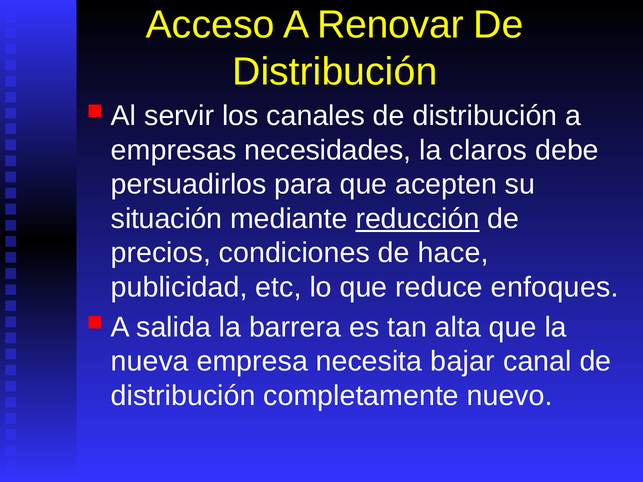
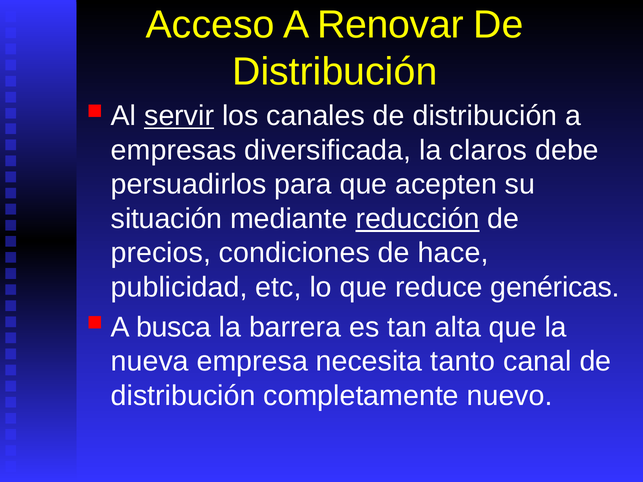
servir underline: none -> present (179, 116)
necesidades: necesidades -> diversificada (328, 150)
enfoques: enfoques -> genéricas (555, 287)
salida: salida -> busca (174, 327)
bajar: bajar -> tanto (463, 362)
